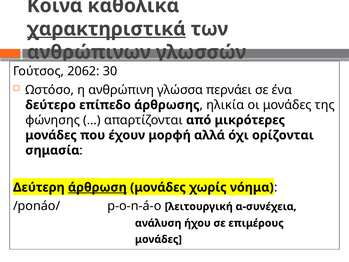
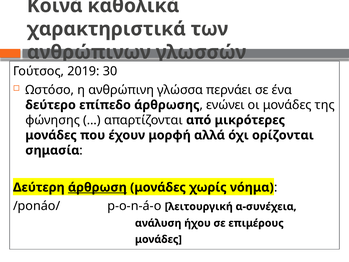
χαρακτηριστικά underline: present -> none (106, 29)
2062: 2062 -> 2019 (83, 71)
ηλικία: ηλικία -> ενώνει (225, 105)
